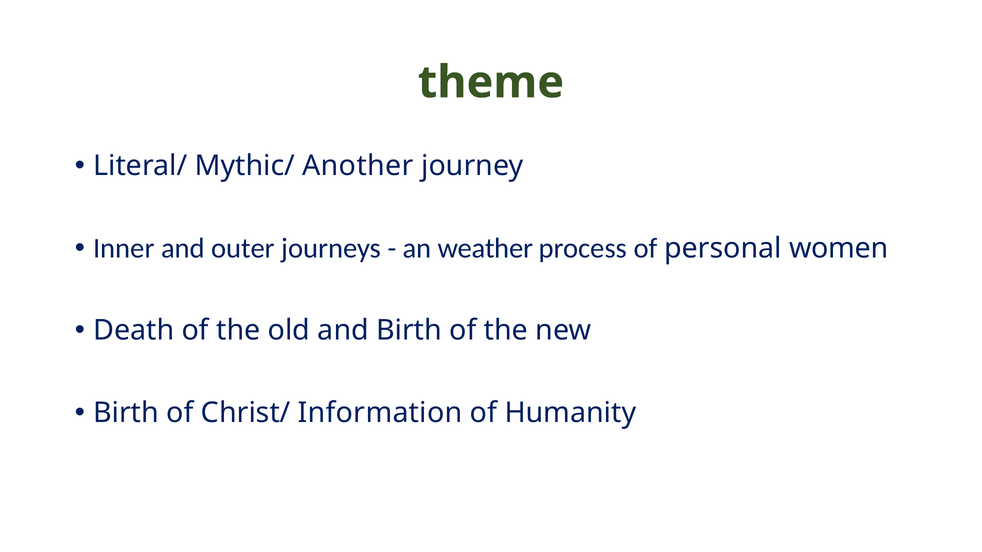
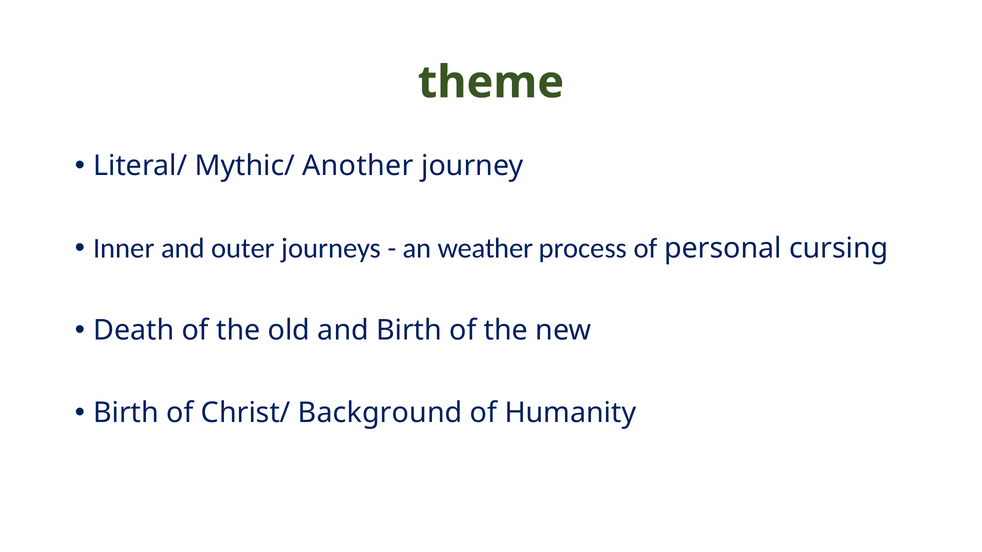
women: women -> cursing (839, 248)
Information: Information -> Background (380, 413)
